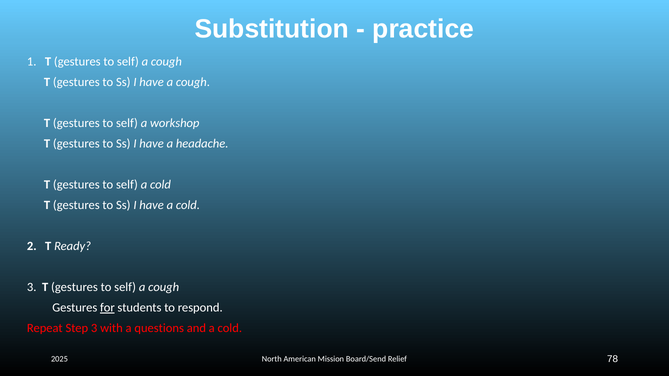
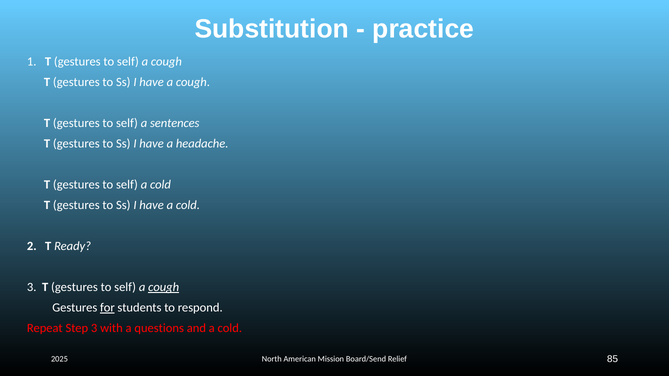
workshop: workshop -> sentences (175, 123)
cough underline: none -> present (164, 287)
78: 78 -> 85 (613, 359)
